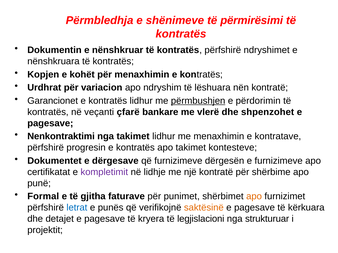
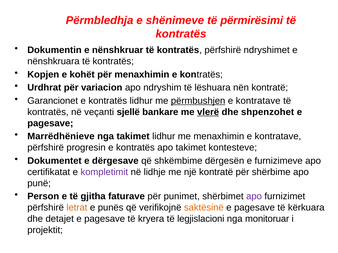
përdorimin: përdorimin -> kontratave (258, 101)
çfarë: çfarë -> sjellë (128, 112)
vlerë underline: none -> present (208, 112)
Nenkontraktimi: Nenkontraktimi -> Marrëdhënieve (61, 137)
që furnizimeve: furnizimeve -> shkëmbime (178, 161)
Formal: Formal -> Person (43, 197)
apo colour: orange -> purple (254, 197)
letrat colour: blue -> orange (77, 208)
strukturuar: strukturuar -> monitoruar (267, 219)
